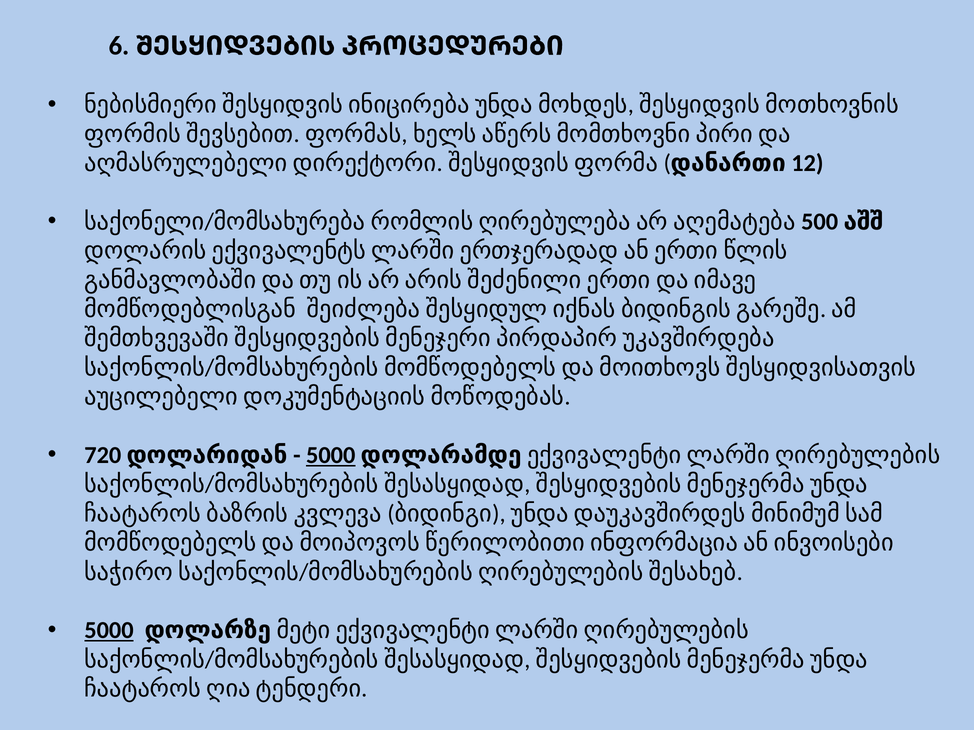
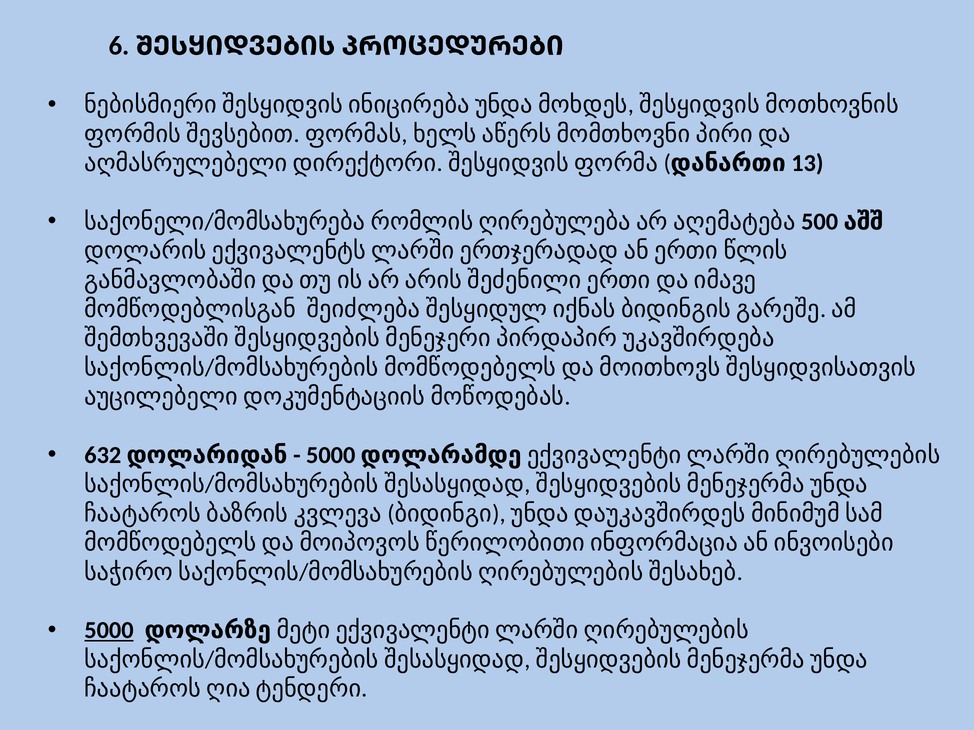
12: 12 -> 13 (807, 163)
720: 720 -> 632 (103, 455)
5000 underline: present -> none (331, 455)
